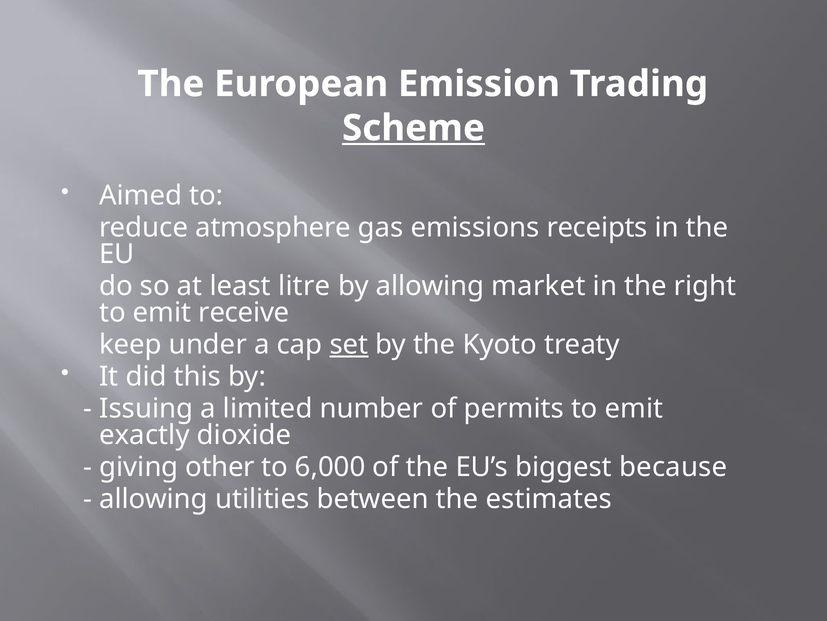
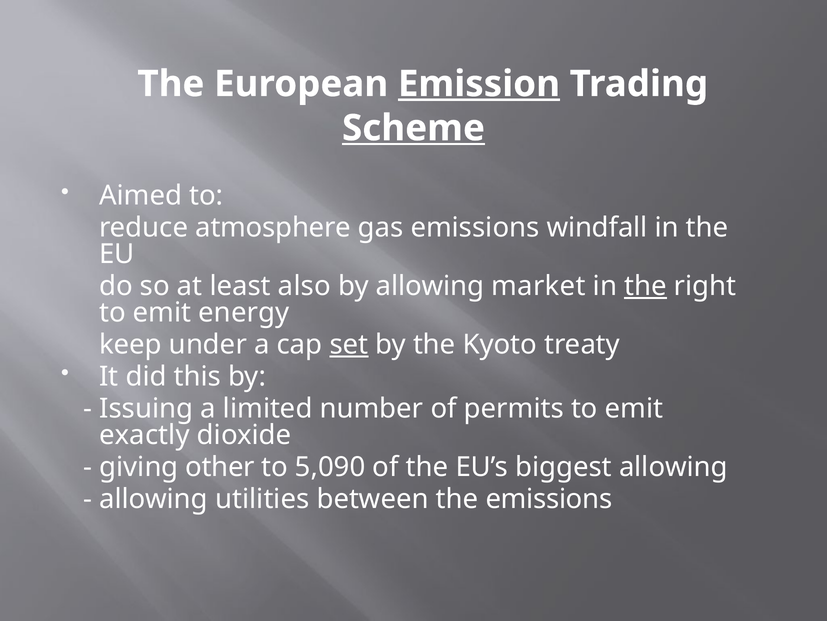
Emission underline: none -> present (479, 84)
receipts: receipts -> windfall (597, 227)
litre: litre -> also (304, 286)
the underline: none -> present (645, 286)
receive: receive -> energy (244, 312)
6,000: 6,000 -> 5,090 (330, 467)
biggest because: because -> allowing (673, 467)
the estimates: estimates -> emissions (549, 499)
